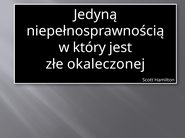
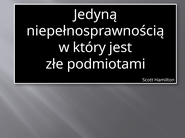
okaleczonej: okaleczonej -> podmiotami (106, 64)
